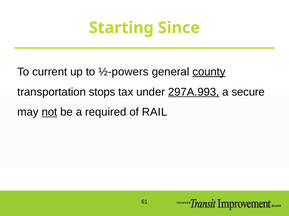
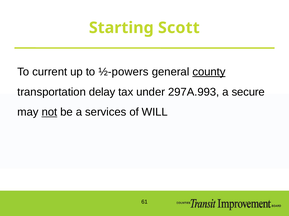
Since: Since -> Scott (179, 28)
stops: stops -> delay (102, 92)
297A.993 underline: present -> none (194, 92)
required: required -> services (106, 112)
RAIL: RAIL -> WILL (155, 112)
